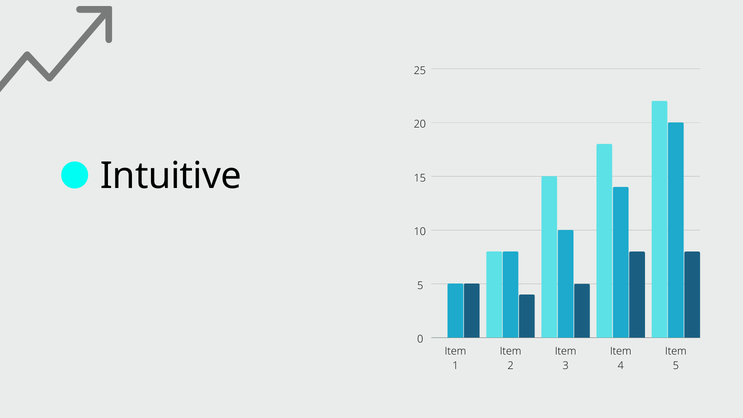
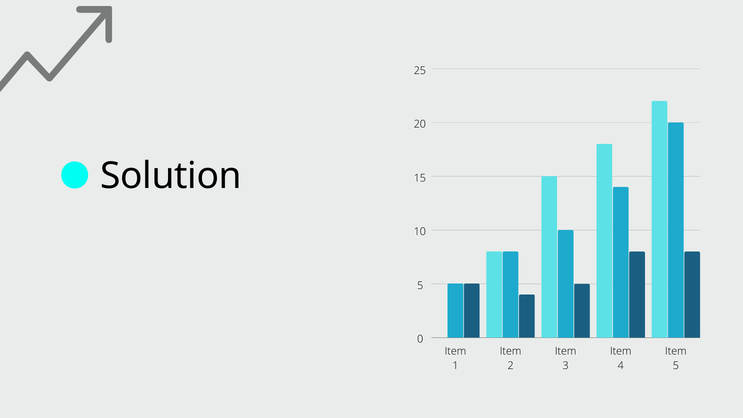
Intuitive: Intuitive -> Solution (171, 176)
